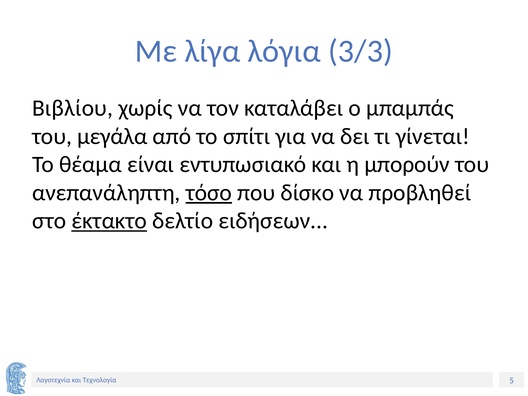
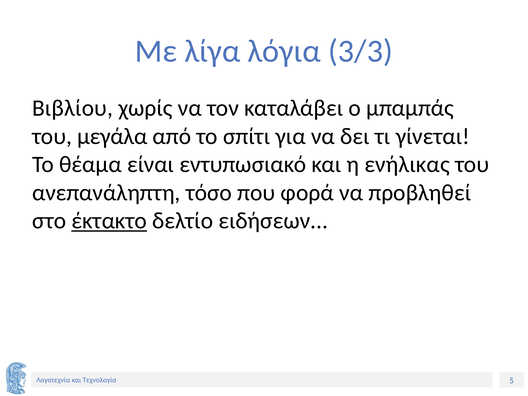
μπορούν: μπορούν -> ενήλικας (407, 165)
τόσο underline: present -> none (209, 193)
δίσκο: δίσκο -> φορά (307, 193)
